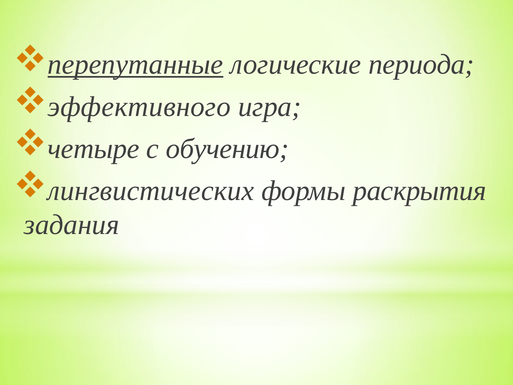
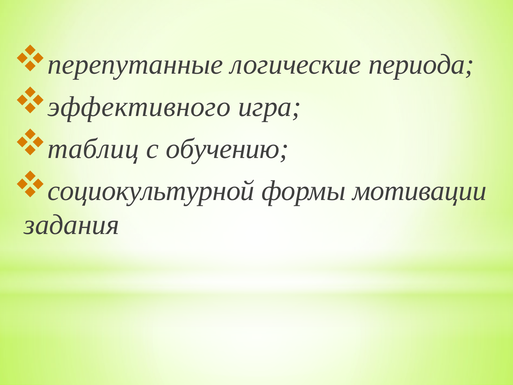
перепутанные underline: present -> none (135, 65)
четыре: четыре -> таблиц (93, 149)
лингвистических: лингвистических -> социокультурной (151, 191)
раскрытия: раскрытия -> мотивации (420, 191)
